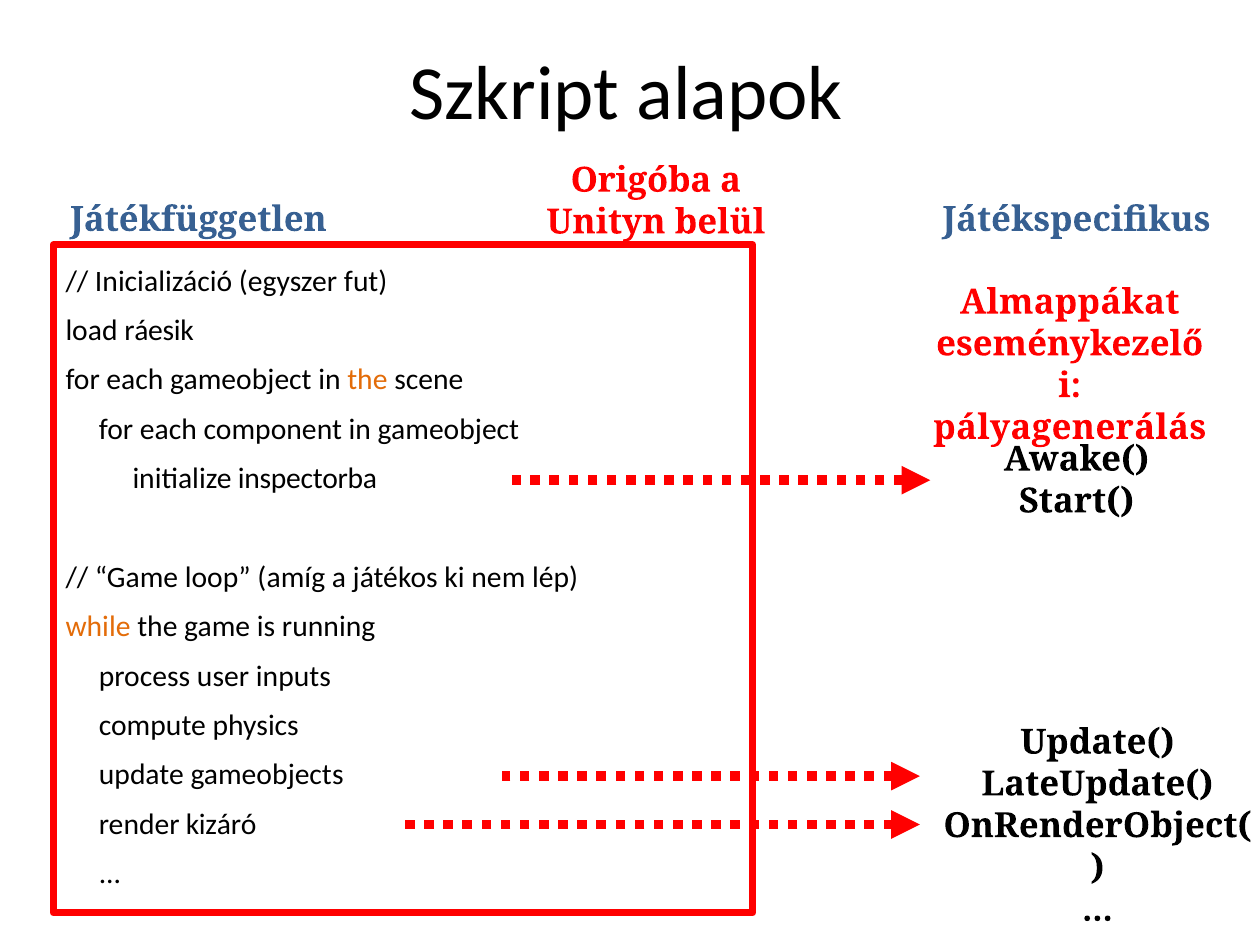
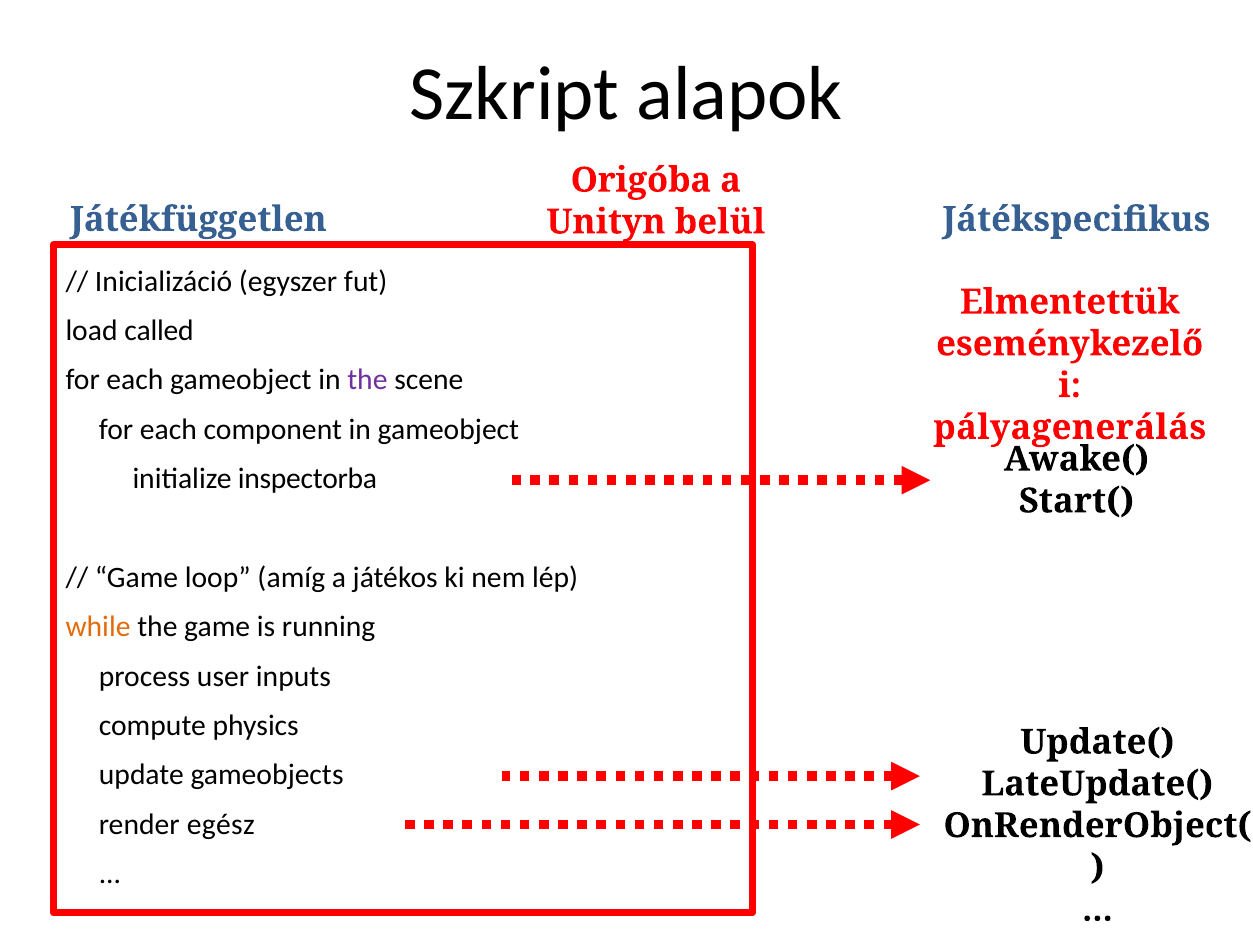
Almappákat: Almappákat -> Elmentettük (1070, 302)
ráesik: ráesik -> called (159, 331)
the colour: orange -> purple (367, 380)
kizáró: kizáró -> egész (221, 824)
